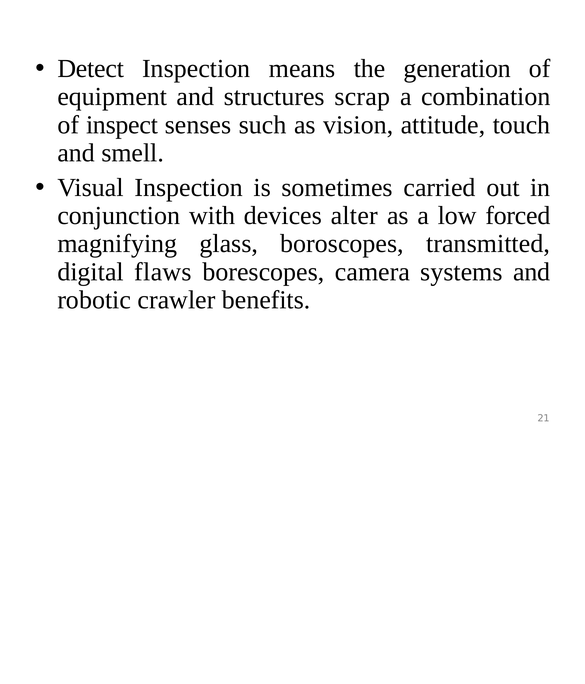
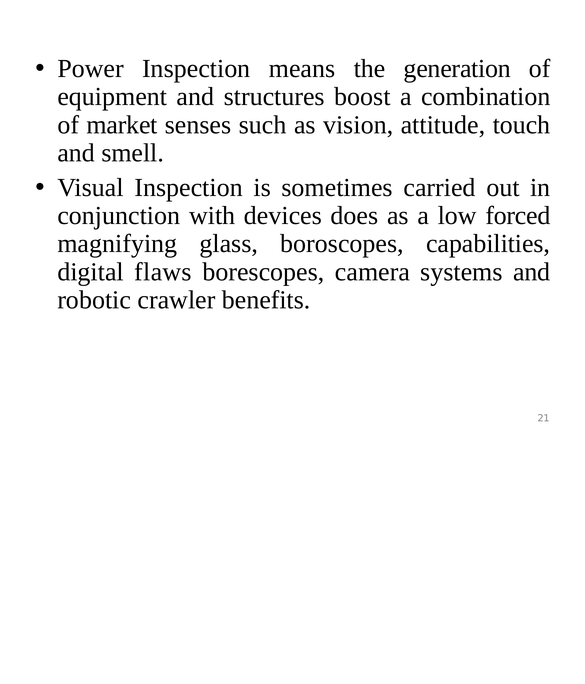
Detect: Detect -> Power (91, 69)
scrap: scrap -> boost (362, 97)
inspect: inspect -> market (122, 125)
alter: alter -> does (354, 216)
transmitted: transmitted -> capabilities (488, 244)
